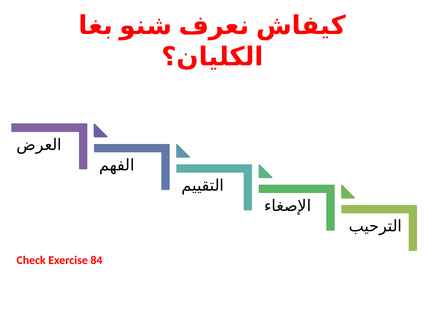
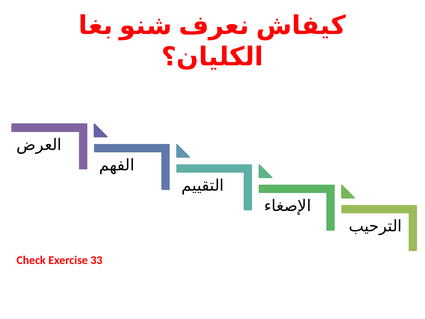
84: 84 -> 33 (96, 260)
